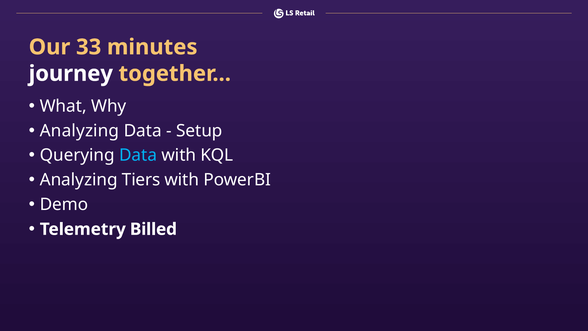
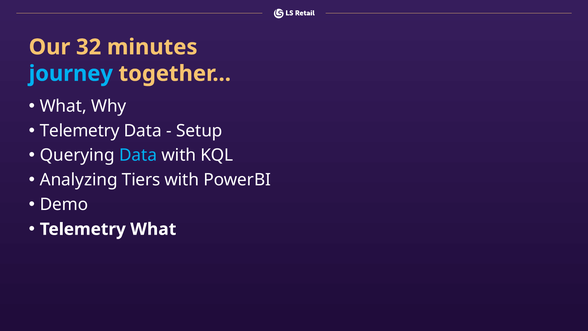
33: 33 -> 32 (89, 47)
journey colour: white -> light blue (71, 74)
Analyzing: Analyzing -> Telemetry (80, 131)
Telemetry Billed: Billed -> What (153, 229)
